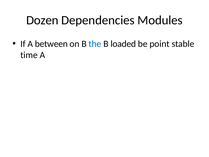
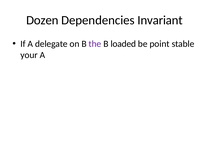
Modules: Modules -> Invariant (160, 20)
between: between -> delegate (51, 44)
the colour: blue -> purple (95, 44)
time: time -> your (29, 55)
